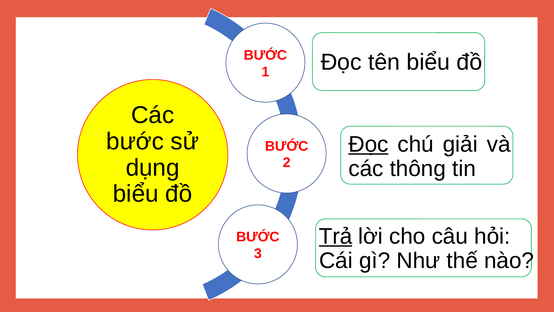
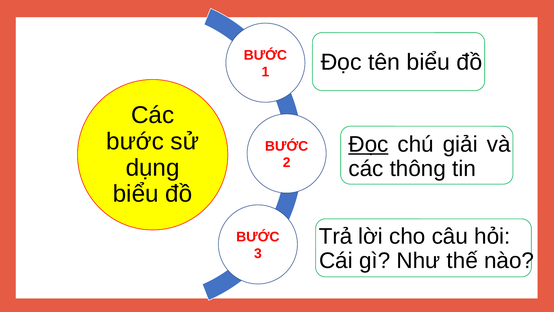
Trả underline: present -> none (336, 236)
